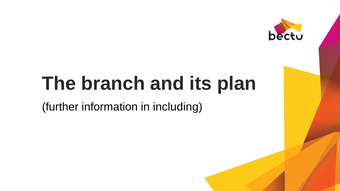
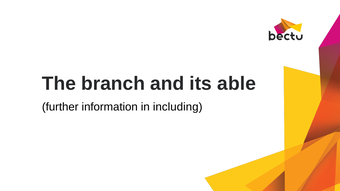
plan: plan -> able (237, 84)
